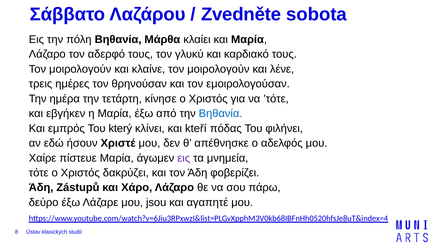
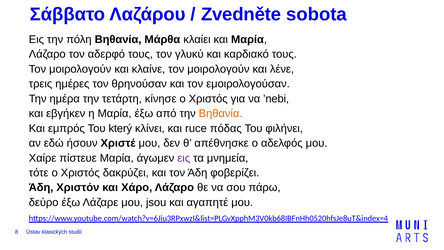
’τότε: ’τότε -> ’nebi (276, 99)
Βηθανία colour: blue -> orange (221, 113)
kteří: kteří -> ruce (196, 128)
Zástupů: Zástupů -> Χριστόν (78, 187)
